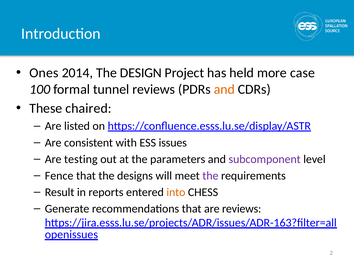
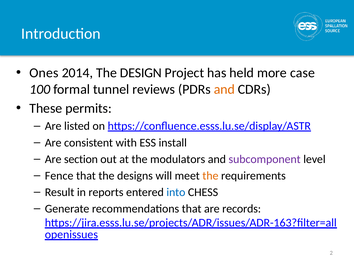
chaired: chaired -> permits (89, 109)
issues: issues -> install (173, 143)
testing: testing -> section (81, 159)
parameters: parameters -> modulators (178, 159)
the colour: purple -> orange (210, 176)
into colour: orange -> blue (176, 193)
are reviews: reviews -> records (242, 209)
